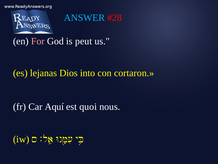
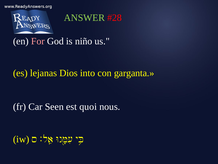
ANSWER colour: light blue -> light green (84, 18)
peut: peut -> niño (84, 41)
cortaron: cortaron -> garganta (134, 73)
Aquí: Aquí -> Seen (54, 106)
